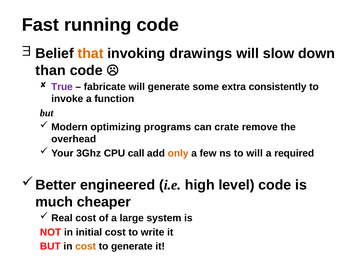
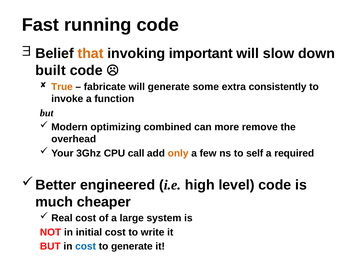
drawings: drawings -> important (201, 54)
than: than -> built (51, 71)
True colour: purple -> orange (62, 87)
programs: programs -> combined (168, 127)
crate: crate -> more (227, 127)
to will: will -> self (255, 153)
cost colour: orange -> blue (86, 247)
